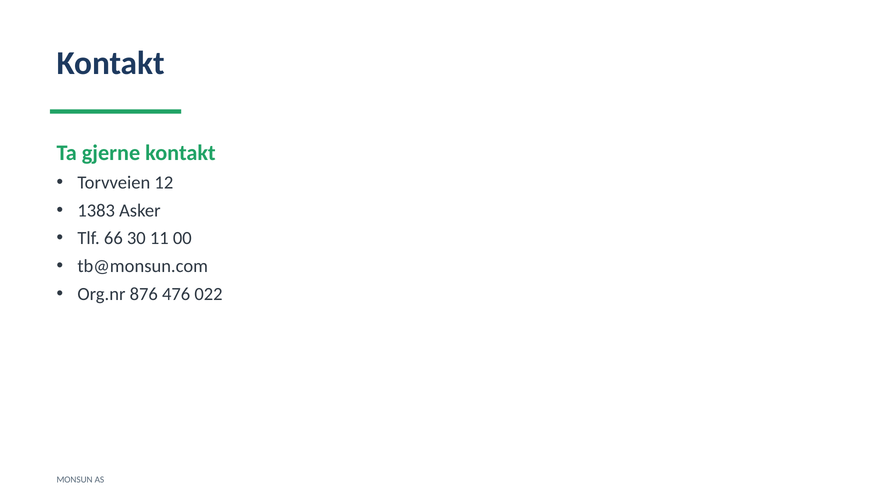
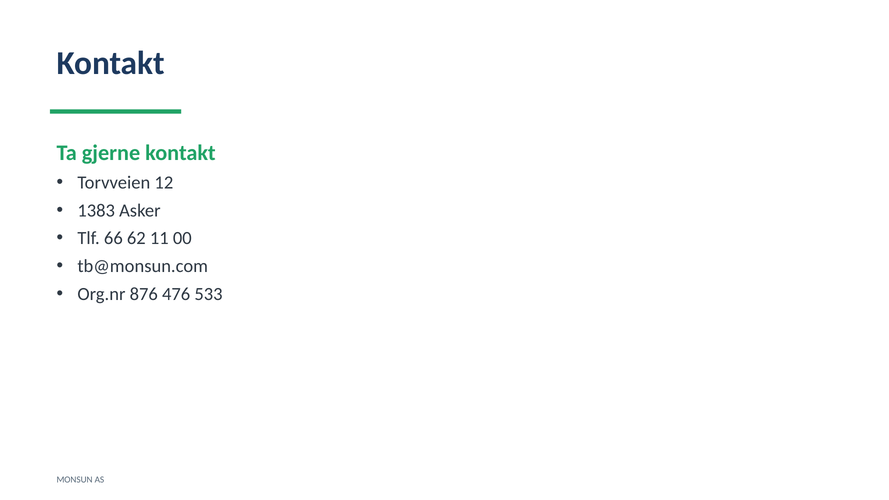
30: 30 -> 62 (136, 238)
022: 022 -> 533 (209, 294)
